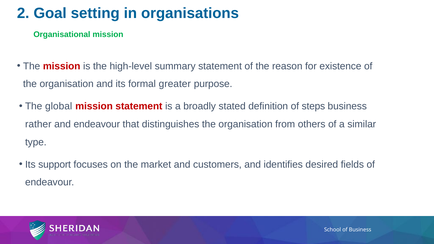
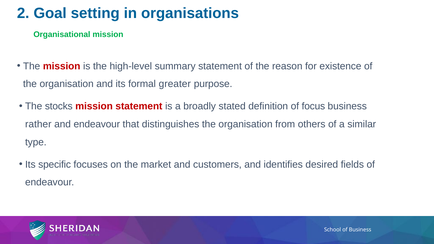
global: global -> stocks (59, 106)
steps: steps -> focus (313, 106)
support: support -> specific (55, 165)
